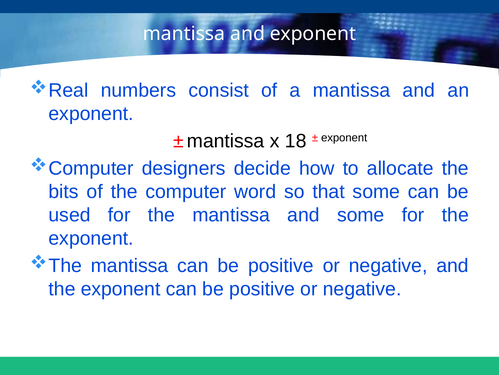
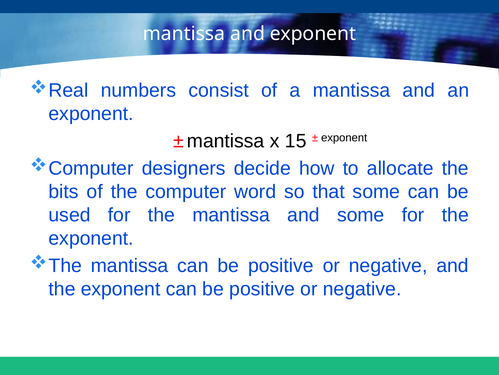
18: 18 -> 15 (296, 141)
